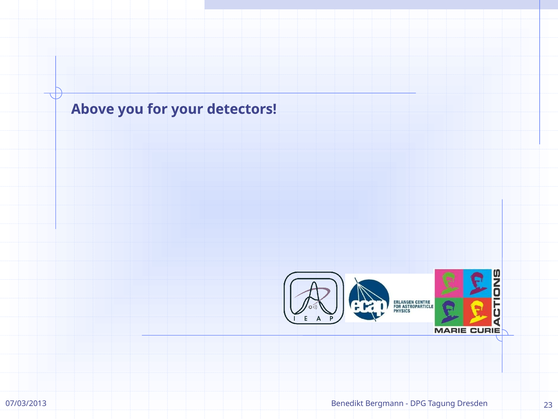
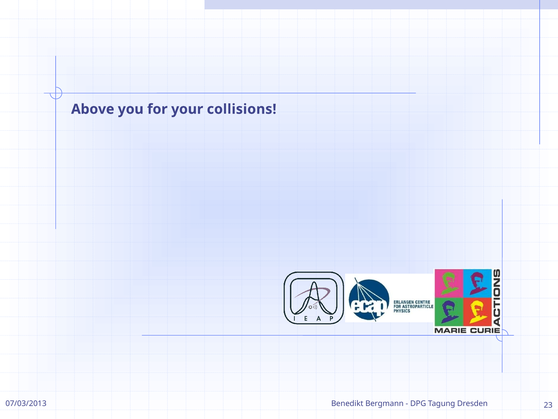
detectors: detectors -> collisions (242, 109)
